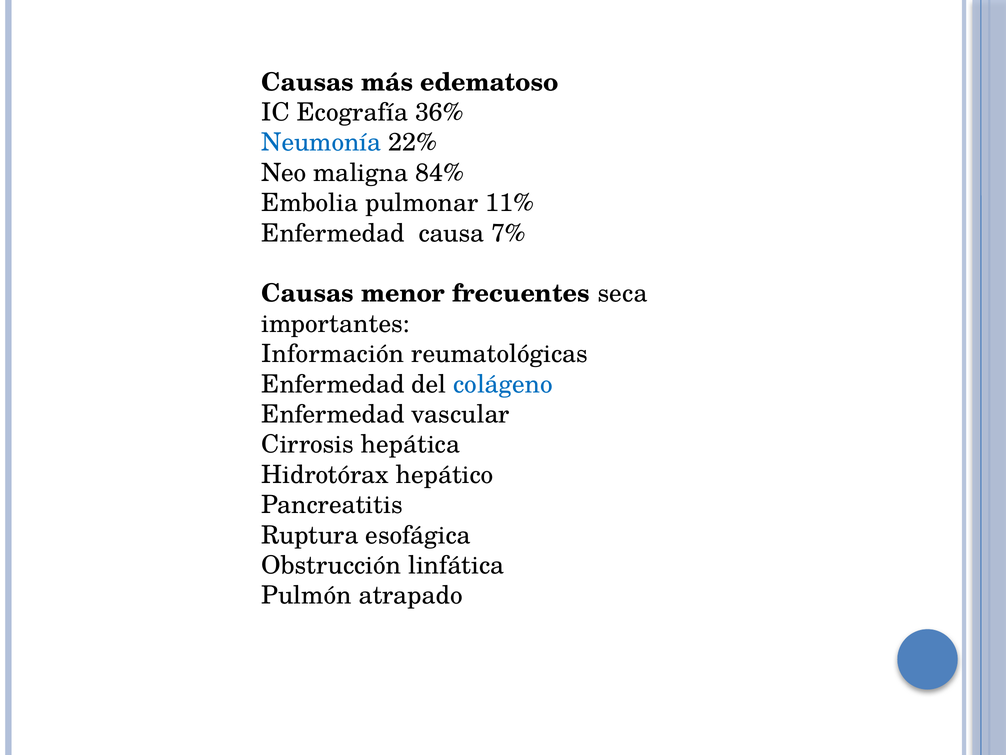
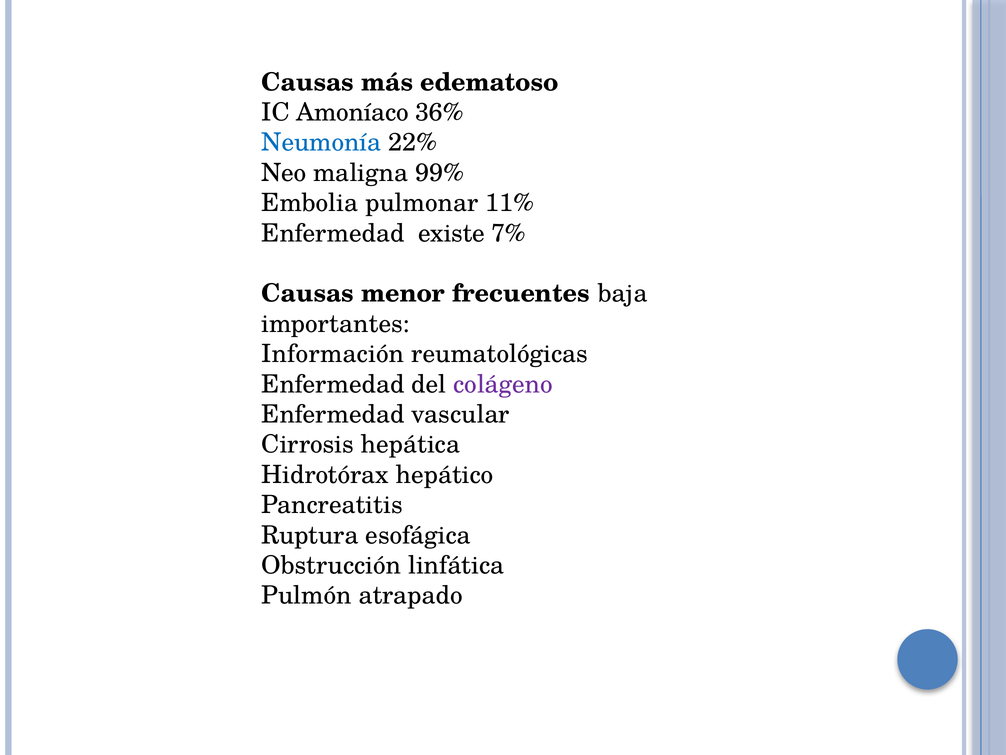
Ecografía: Ecografía -> Amoníaco (353, 112)
84%: 84% -> 99% (439, 173)
causa: causa -> existe (451, 233)
seca: seca -> baja (623, 293)
colágeno colour: blue -> purple (503, 384)
